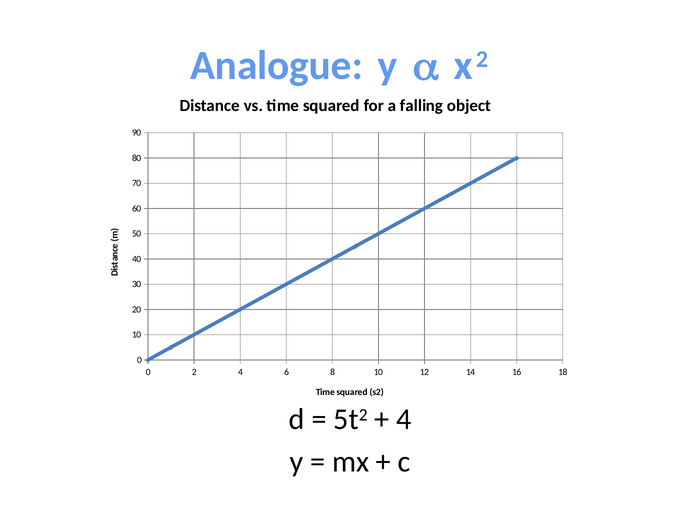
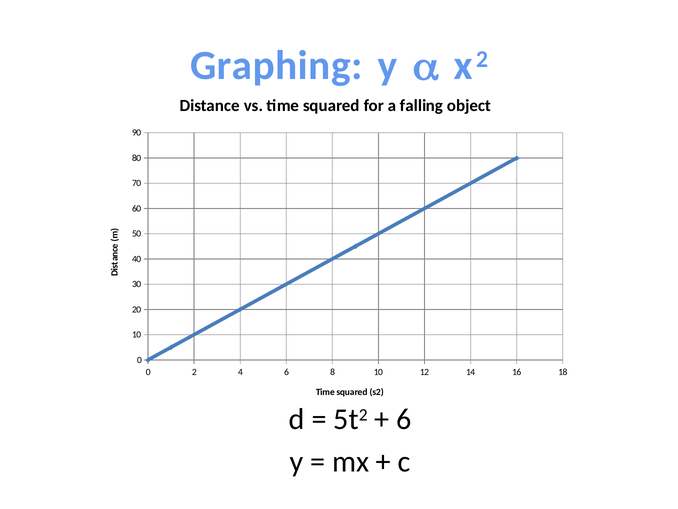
Analogue: Analogue -> Graphing (276, 66)
4: 4 -> 6 (404, 419)
